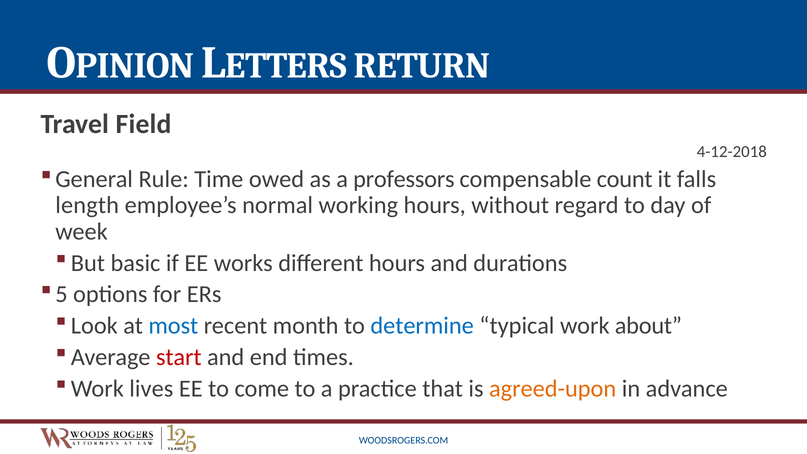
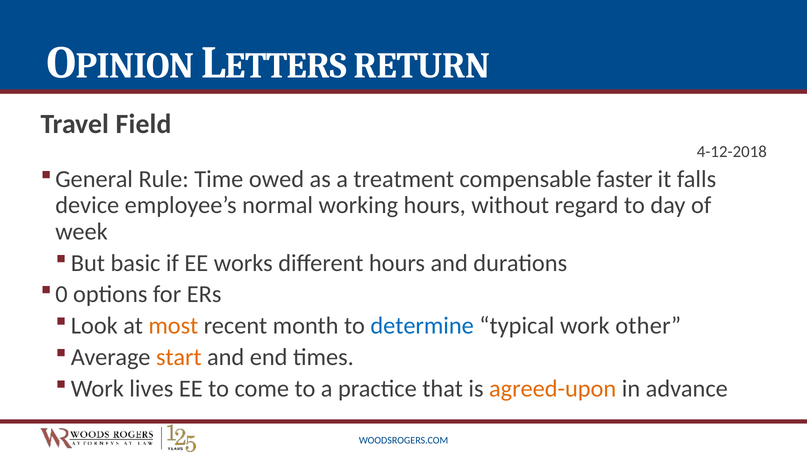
professors: professors -> treatment (404, 179)
count: count -> faster (625, 179)
length: length -> device (87, 205)
5: 5 -> 0 (61, 294)
most colour: blue -> orange (173, 326)
about: about -> other (648, 326)
start colour: red -> orange (179, 357)
